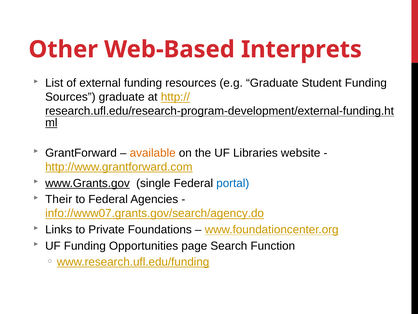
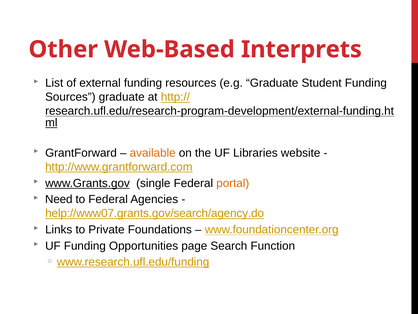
portal colour: blue -> orange (233, 183)
Their: Their -> Need (59, 199)
info://www07.grants.gov/search/agency.do: info://www07.grants.gov/search/agency.do -> help://www07.grants.gov/search/agency.do (155, 213)
